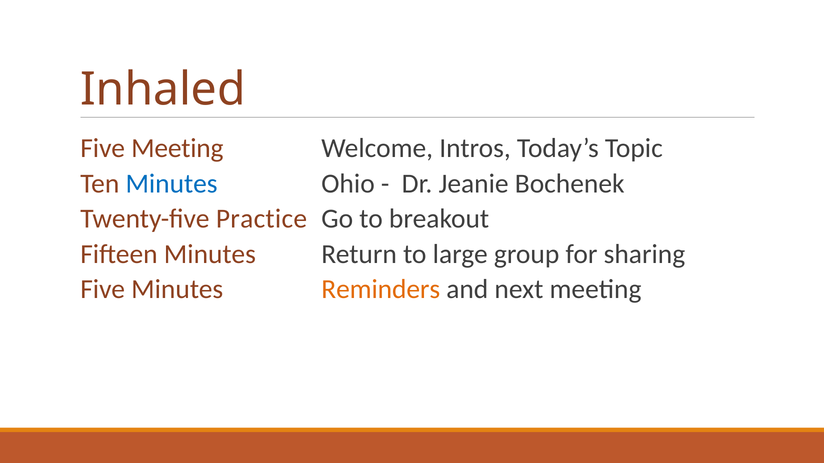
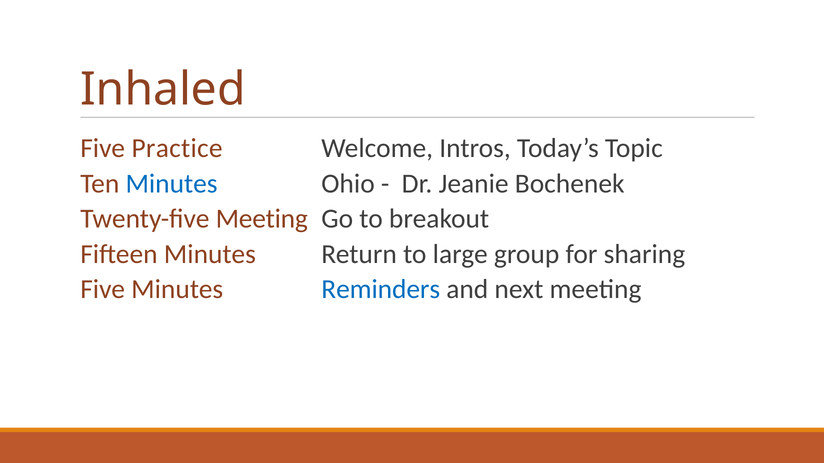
Five Meeting: Meeting -> Practice (177, 149)
Twenty-five Practice: Practice -> Meeting (262, 219)
Reminders colour: orange -> blue (381, 290)
